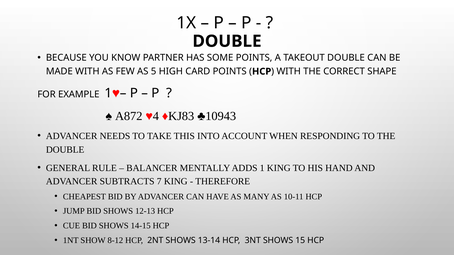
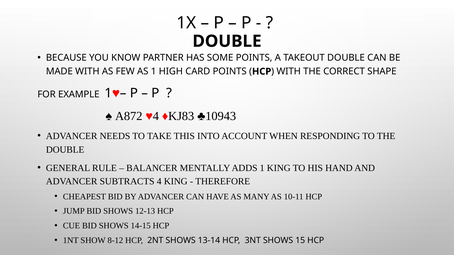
AS 5: 5 -> 1 (154, 72)
7: 7 -> 4 (159, 182)
